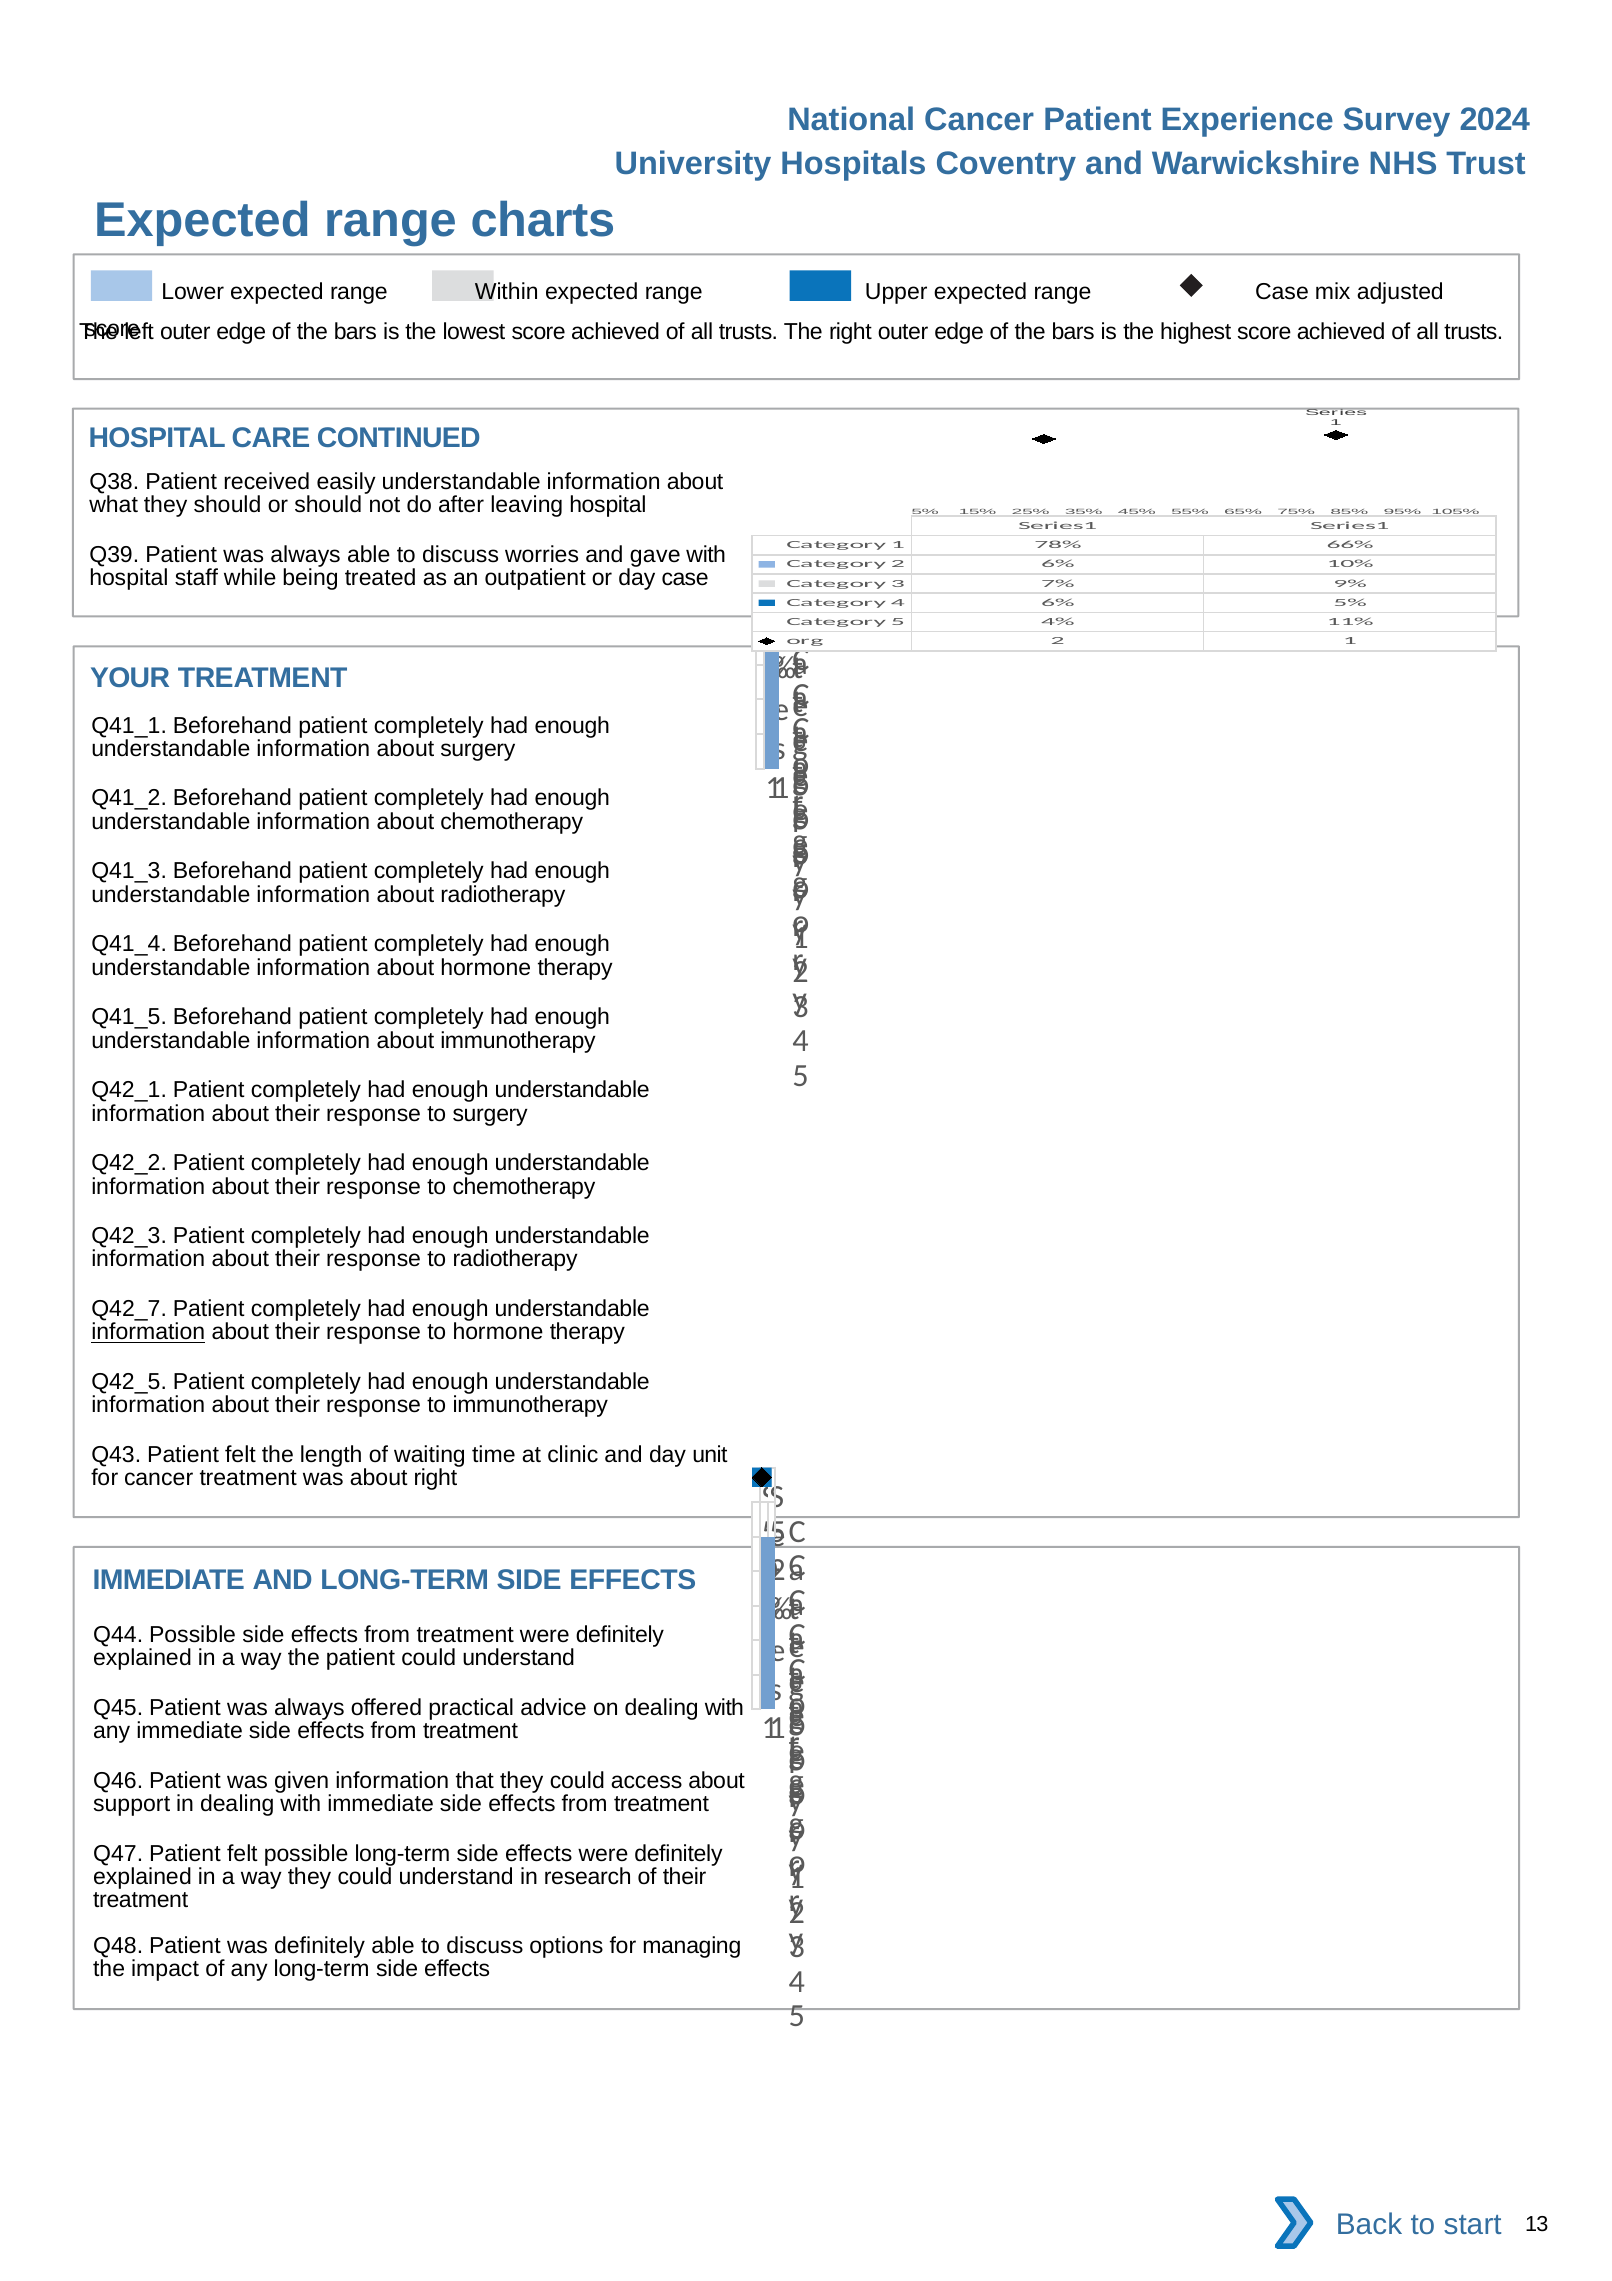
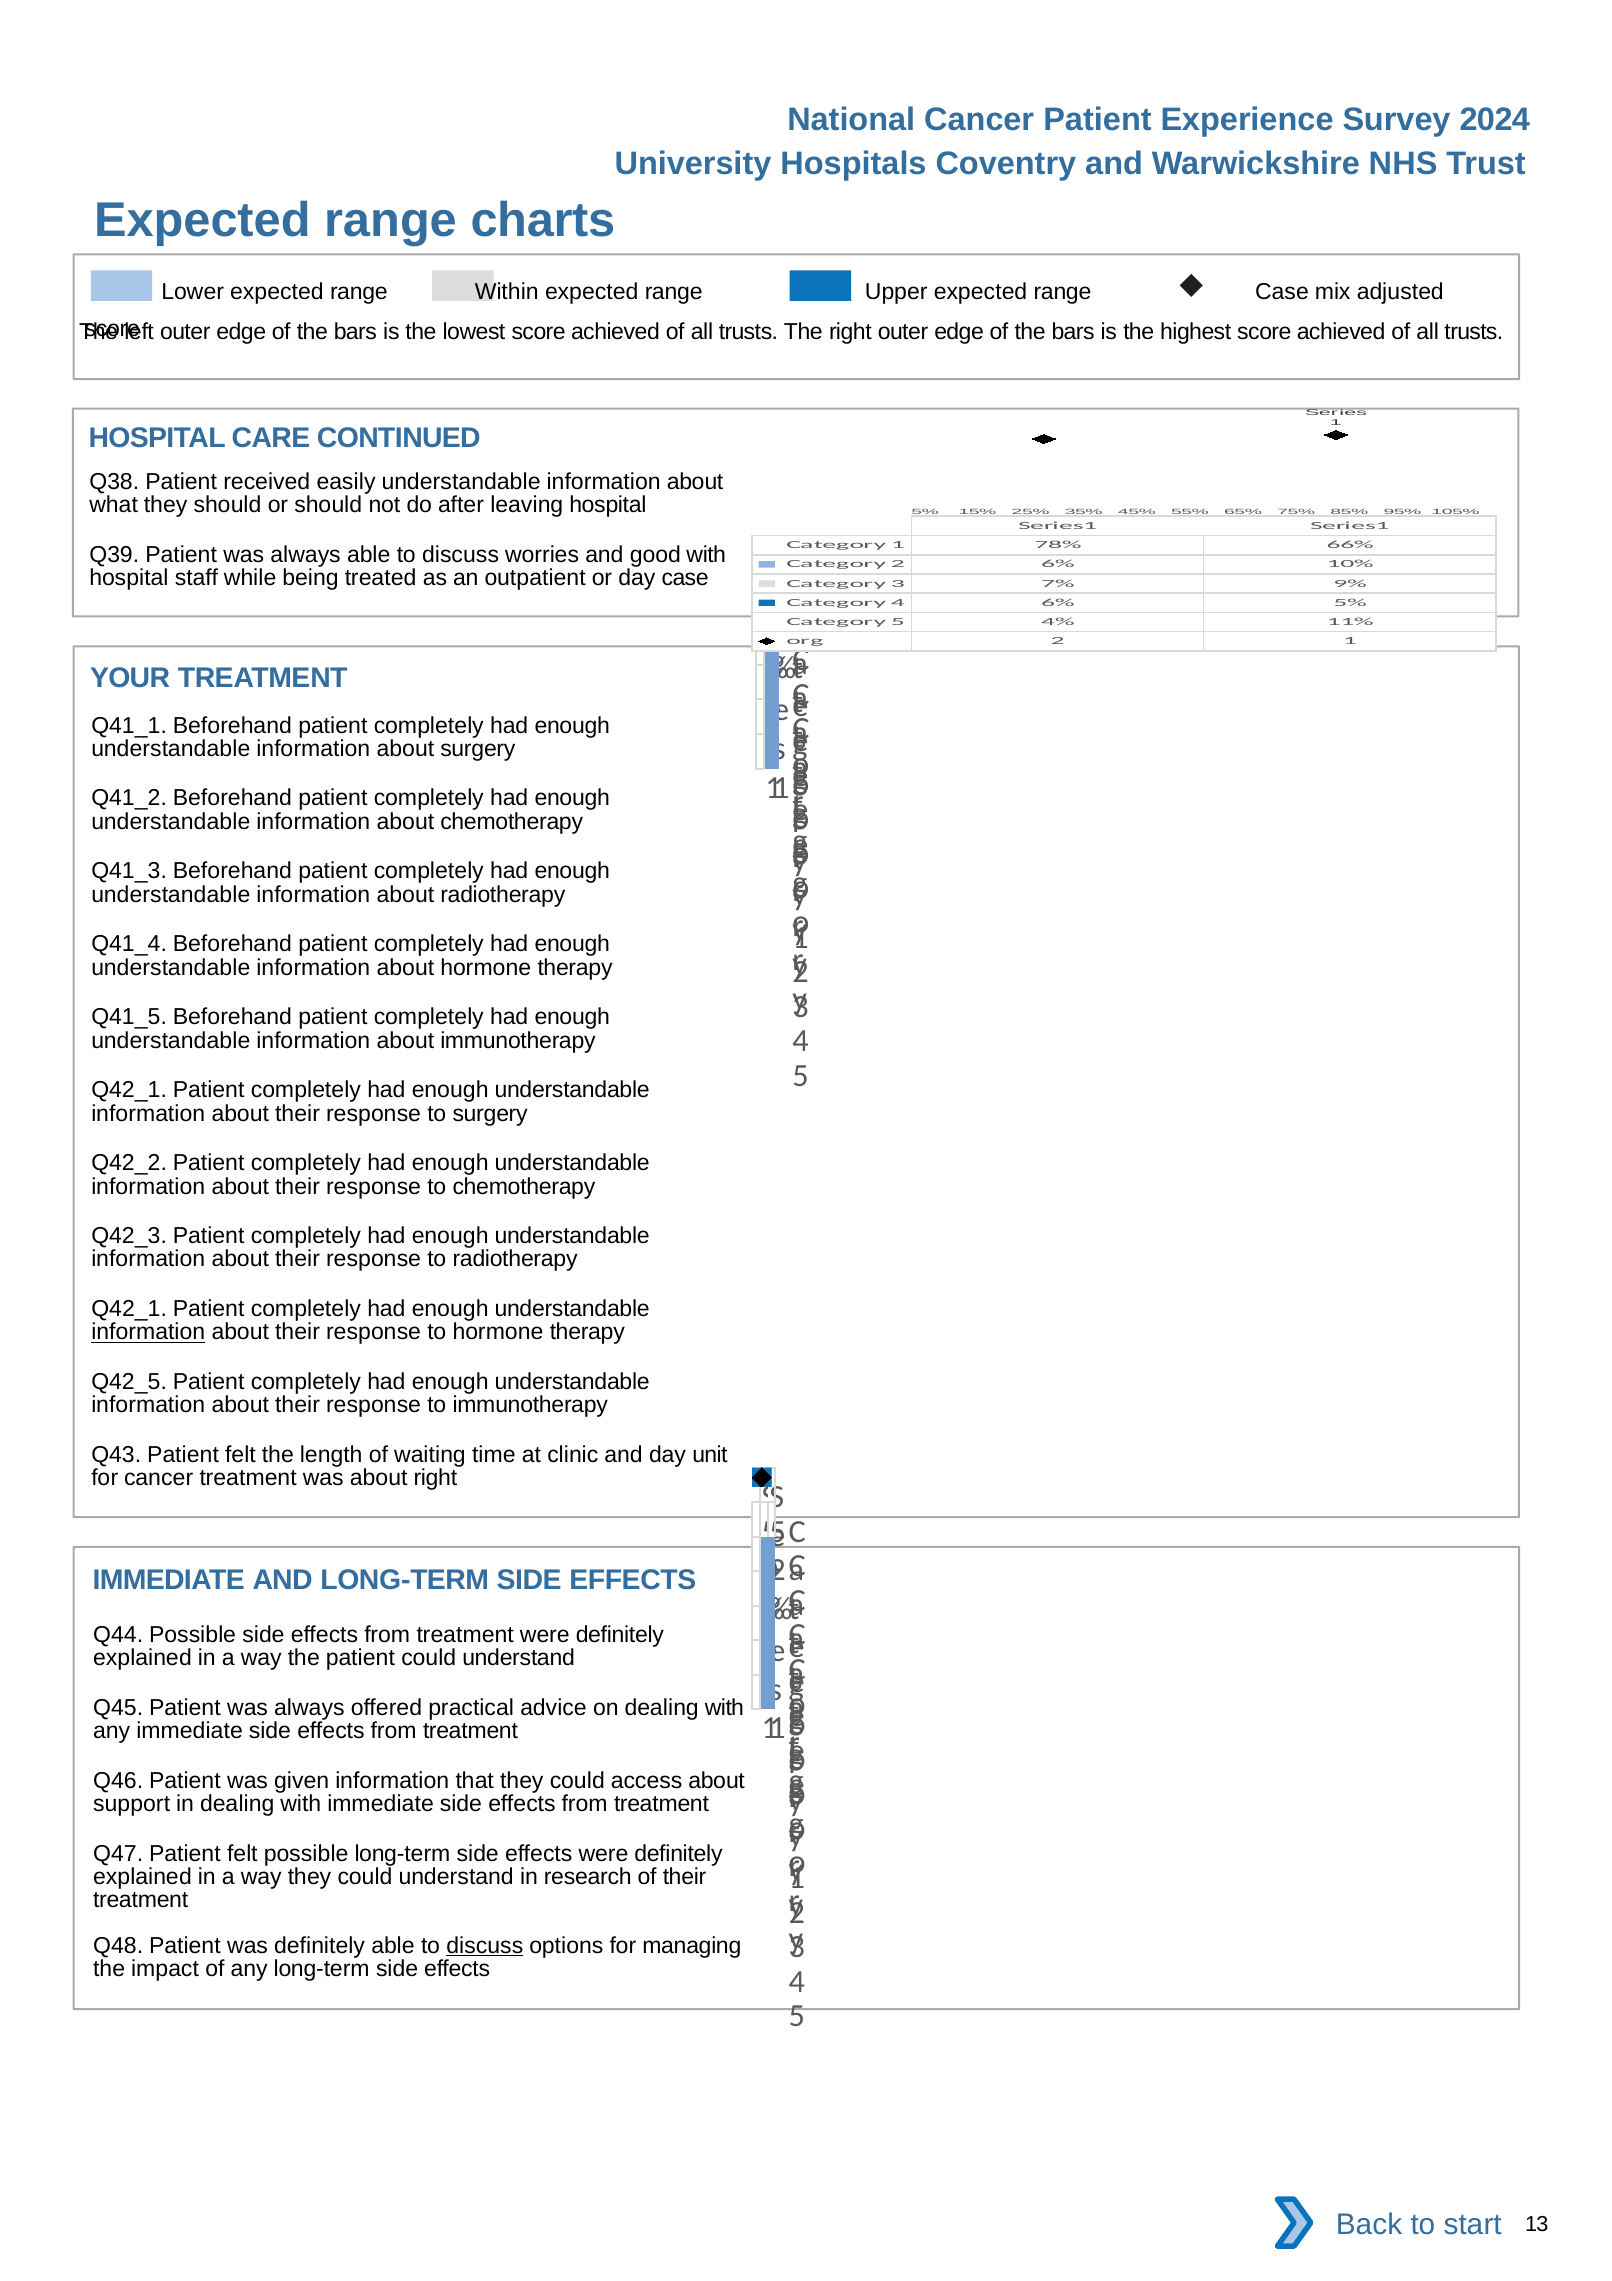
gave: gave -> good (655, 555)
Q42_7: Q42_7 -> Q42_1 (129, 1309)
discuss underline: none -> present (485, 1946)
